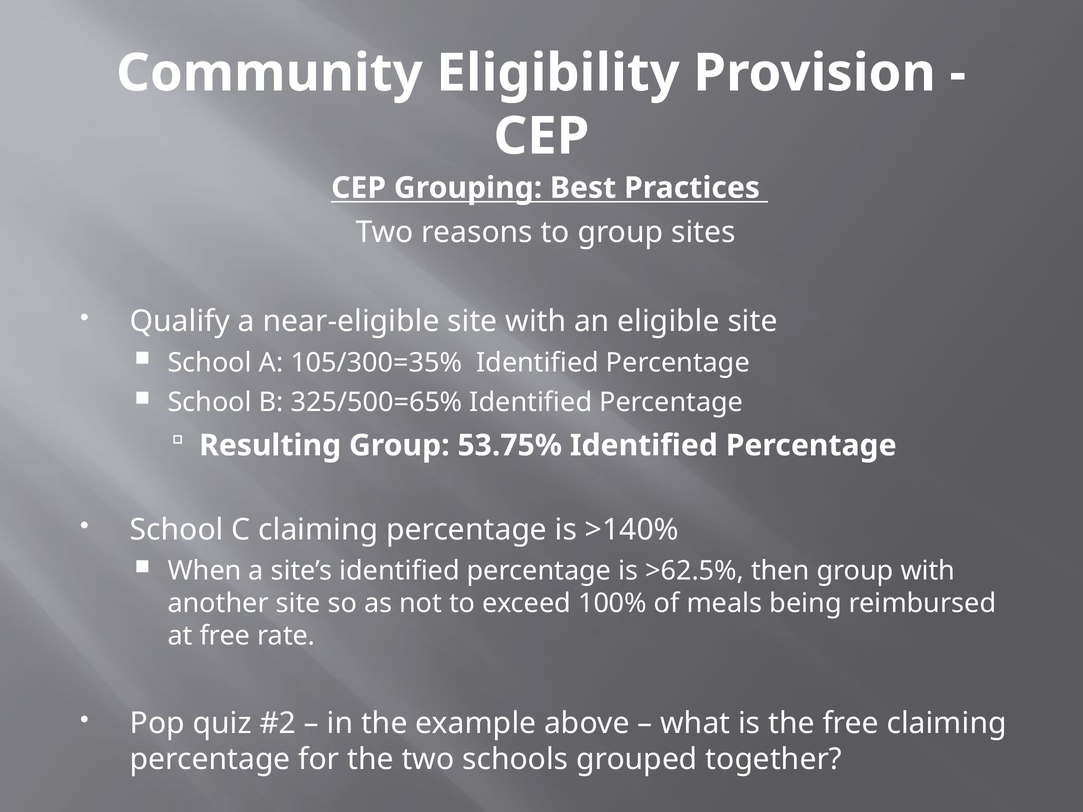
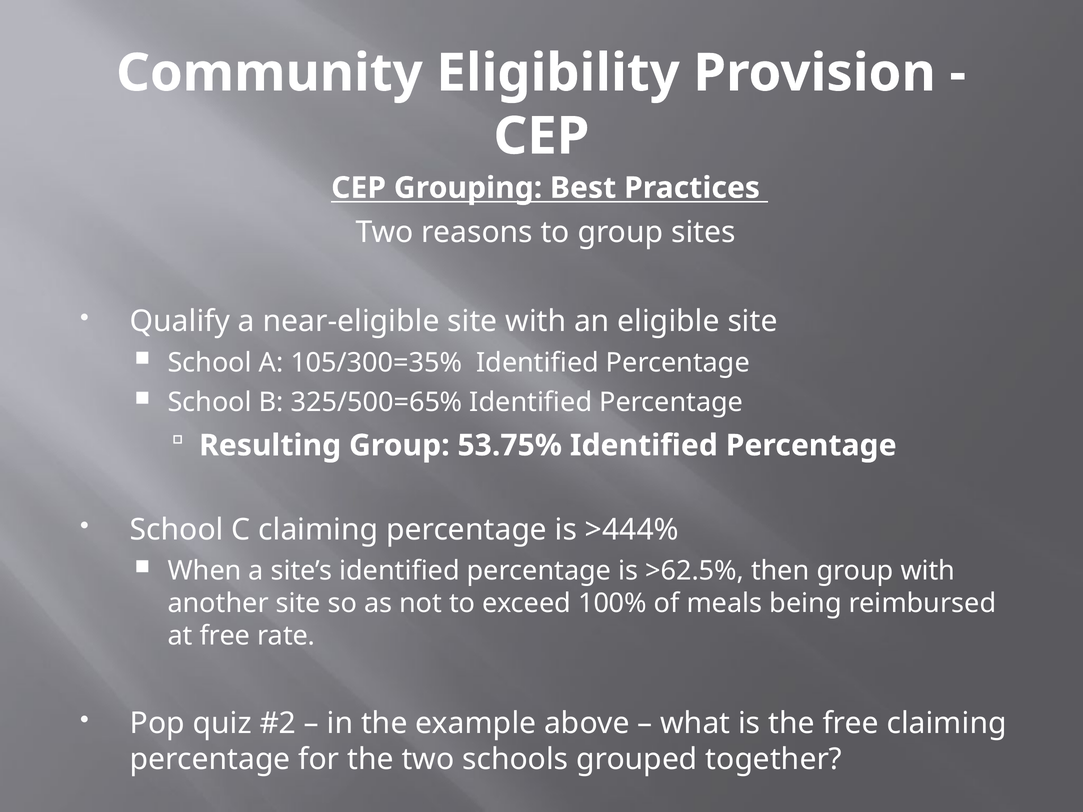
>140%: >140% -> >444% (632, 530)
